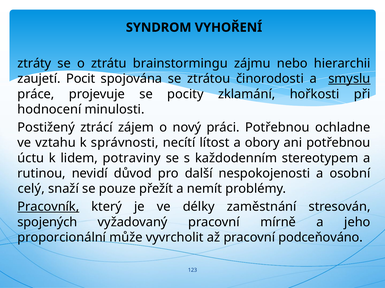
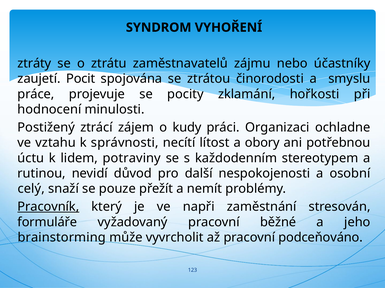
brainstormingu: brainstormingu -> zaměstnavatelů (180, 63)
hierarchii: hierarchii -> účastníky (342, 63)
smyslu underline: present -> none (349, 79)
nový: nový -> kudy (187, 128)
práci Potřebnou: Potřebnou -> Organizaci (277, 128)
délky: délky -> napři (199, 207)
spojených: spojených -> formuláře (47, 223)
mírně: mírně -> běžné (278, 223)
proporcionální: proporcionální -> brainstorming (62, 238)
